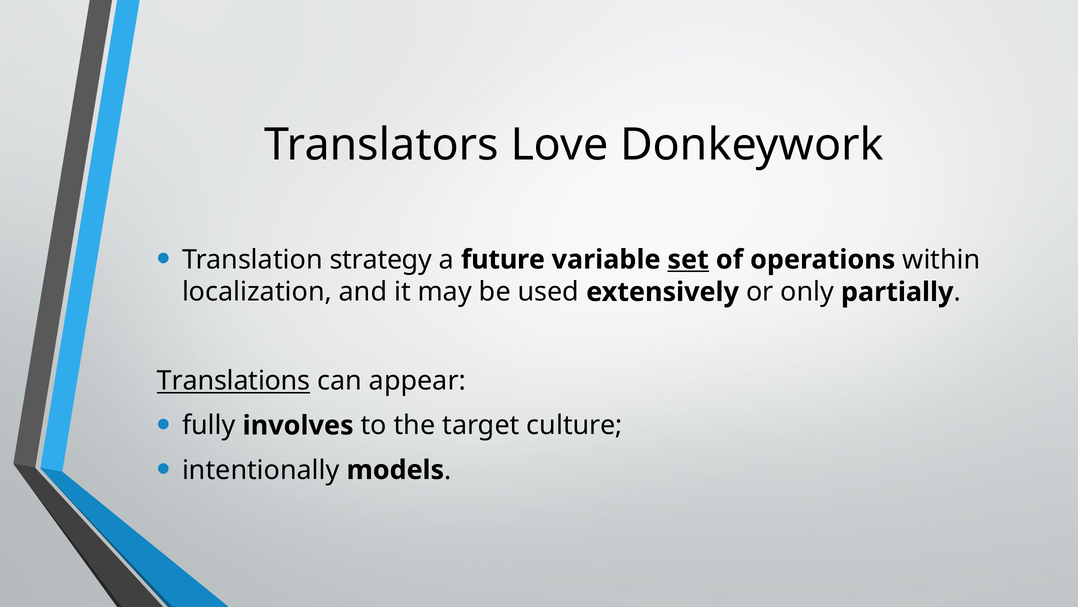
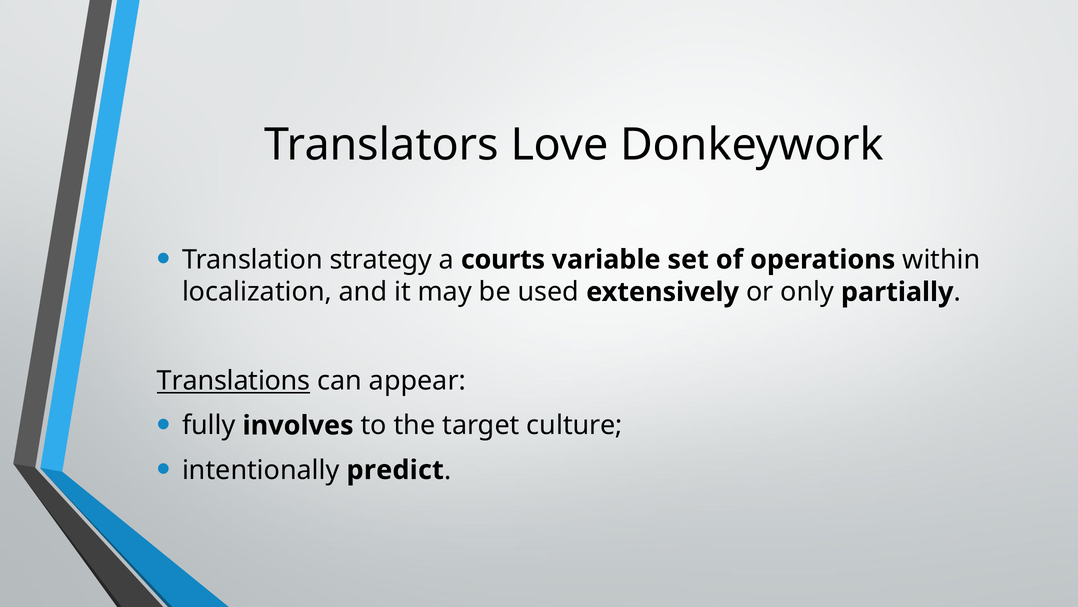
future: future -> courts (503, 259)
set underline: present -> none (688, 259)
models: models -> predict (395, 470)
